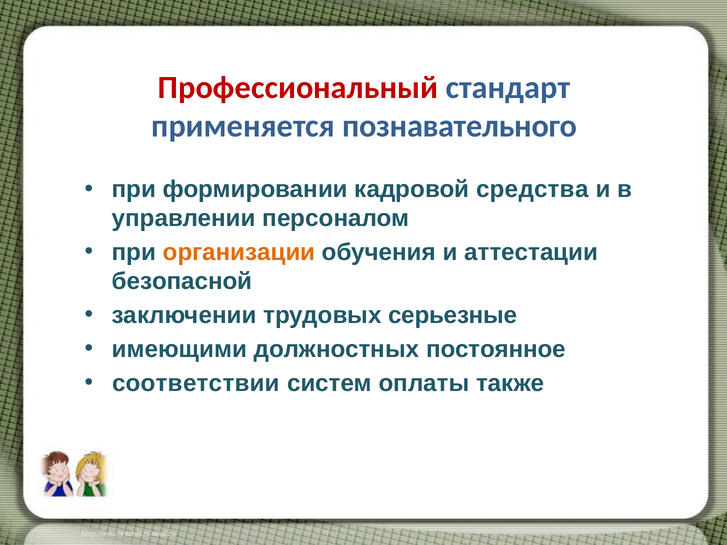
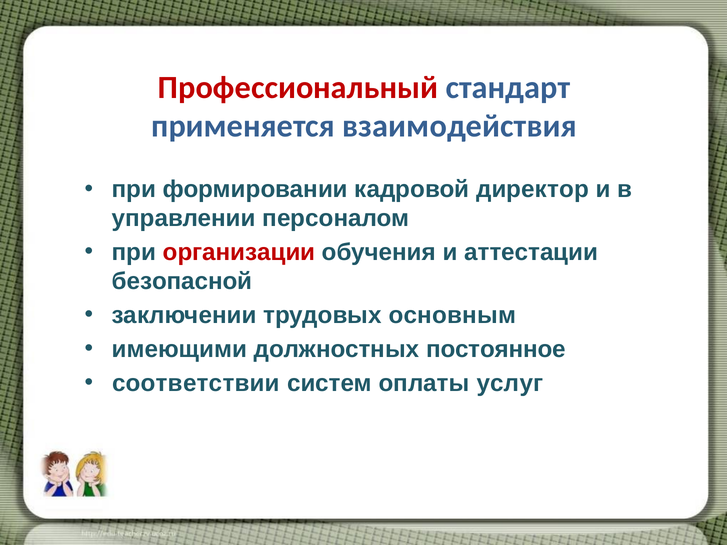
познавательного: познавательного -> взаимодействия (460, 126)
средства: средства -> директор (532, 189)
организации colour: orange -> red (239, 252)
серьезные: серьезные -> основным (452, 315)
также: также -> услуг (510, 383)
